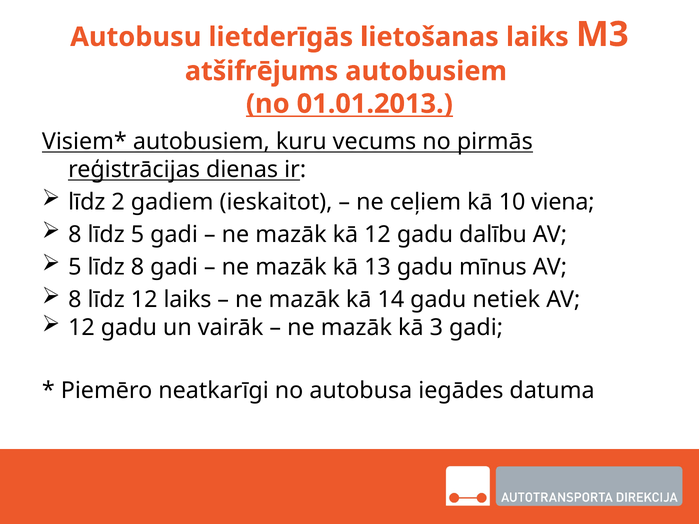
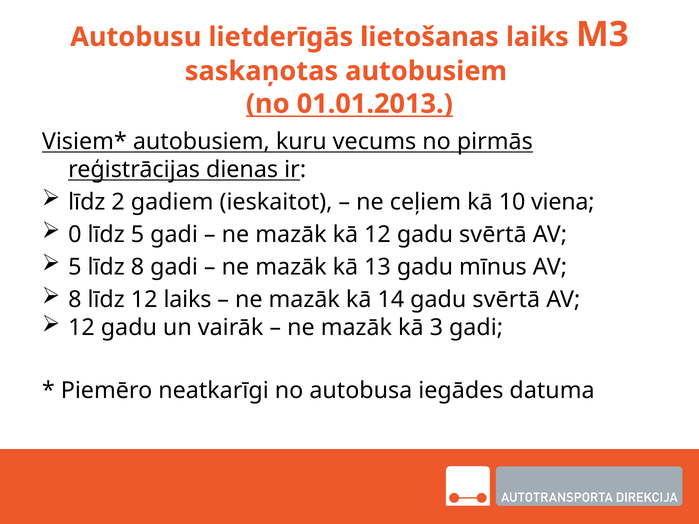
atšifrējums: atšifrējums -> saskaņotas (261, 71)
8: 8 -> 0 (75, 235)
12 gadu dalību: dalību -> svērtā (493, 235)
14 gadu netiek: netiek -> svērtā (506, 300)
